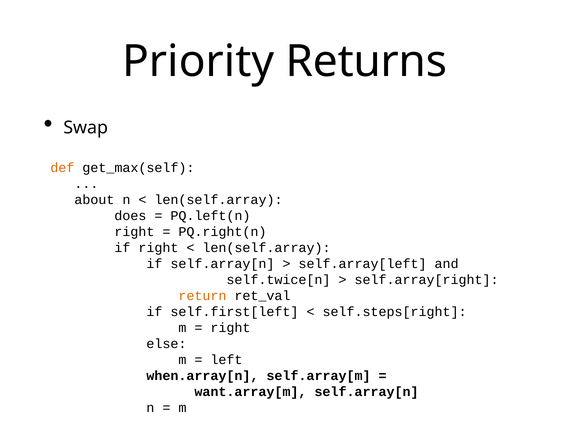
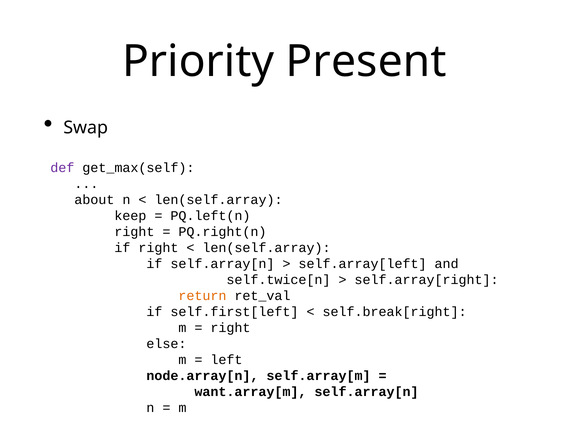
Returns: Returns -> Present (366, 61)
def colour: orange -> purple (62, 168)
does: does -> keep (130, 216)
self.steps[right: self.steps[right -> self.break[right (395, 312)
when.array[n: when.array[n -> node.array[n (202, 376)
